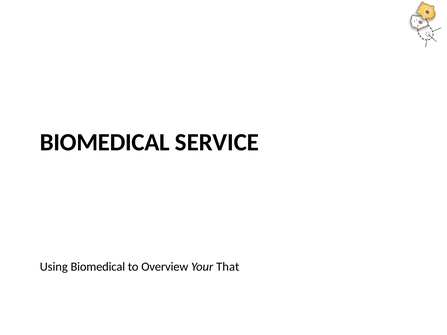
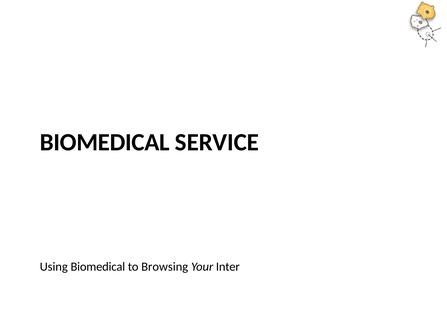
Overview: Overview -> Browsing (165, 267)
That: That -> Inter (228, 267)
